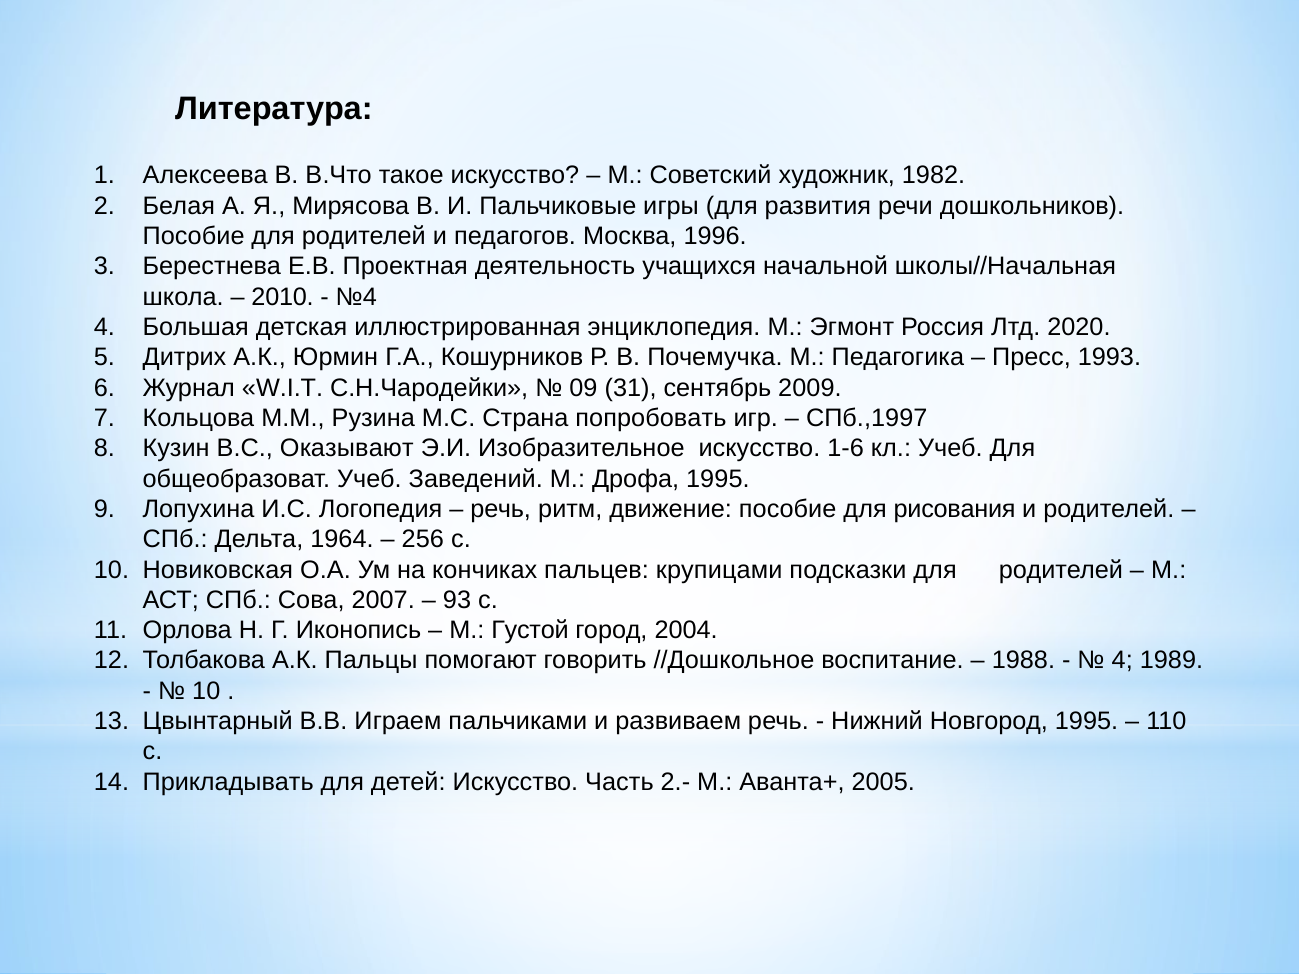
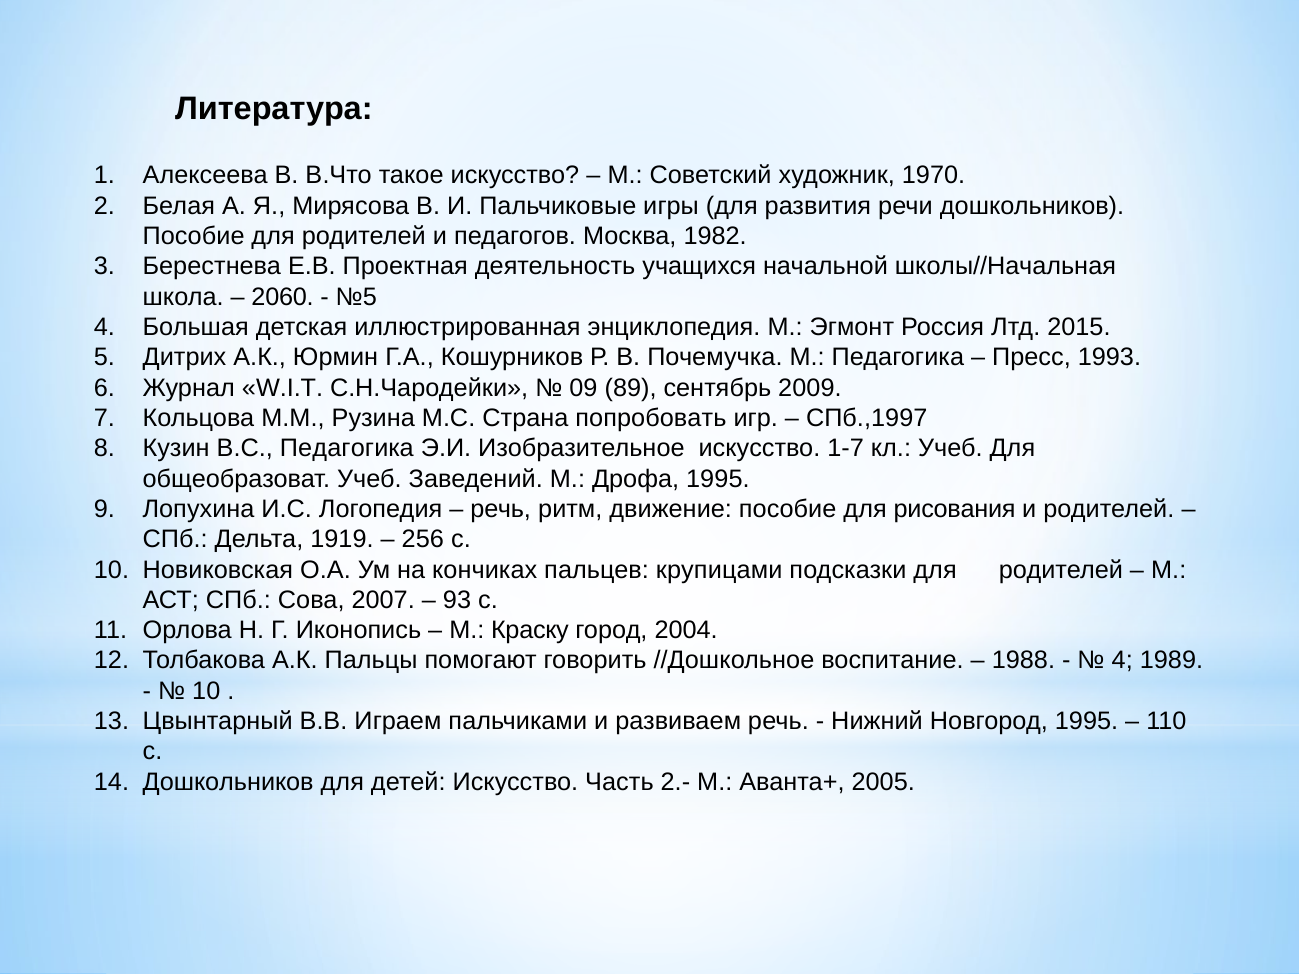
1982: 1982 -> 1970 (934, 176)
1996: 1996 -> 1982 (715, 236)
2010: 2010 -> 2060 (283, 297)
№4: №4 -> №5 (356, 297)
2020: 2020 -> 2015 (1079, 327)
31: 31 -> 89 (631, 388)
В.С Оказывают: Оказывают -> Педагогика (347, 449)
1-6: 1-6 -> 1-7 (846, 449)
1964: 1964 -> 1919 (342, 539)
Густой: Густой -> Краску (530, 630)
Прикладывать: Прикладывать -> Дошкольников (228, 782)
